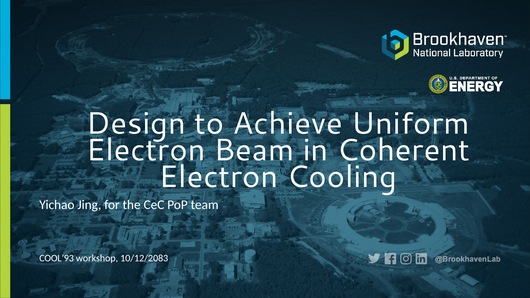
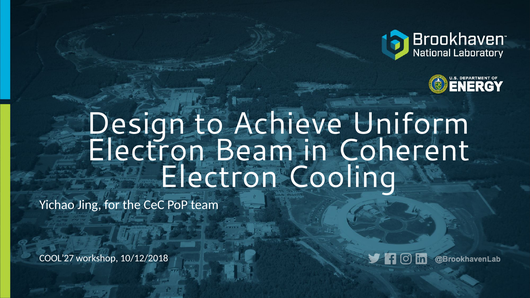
COOL’93: COOL’93 -> COOL’27 (57, 258)
10/12/2083: 10/12/2083 -> 10/12/2018 (144, 258)
